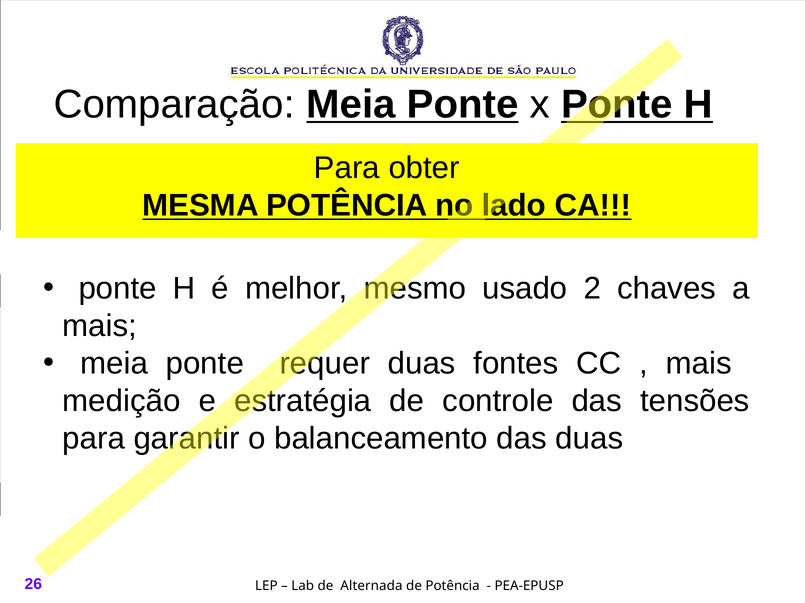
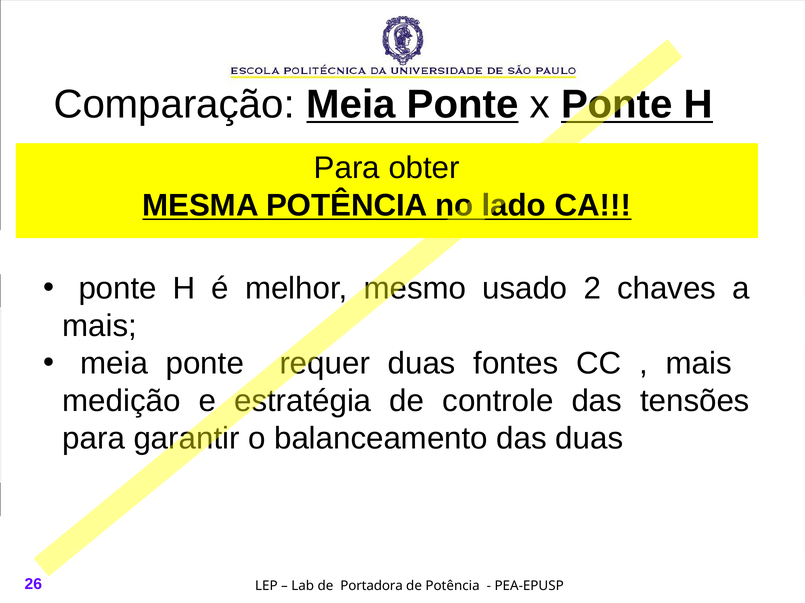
Alternada: Alternada -> Portadora (372, 587)
